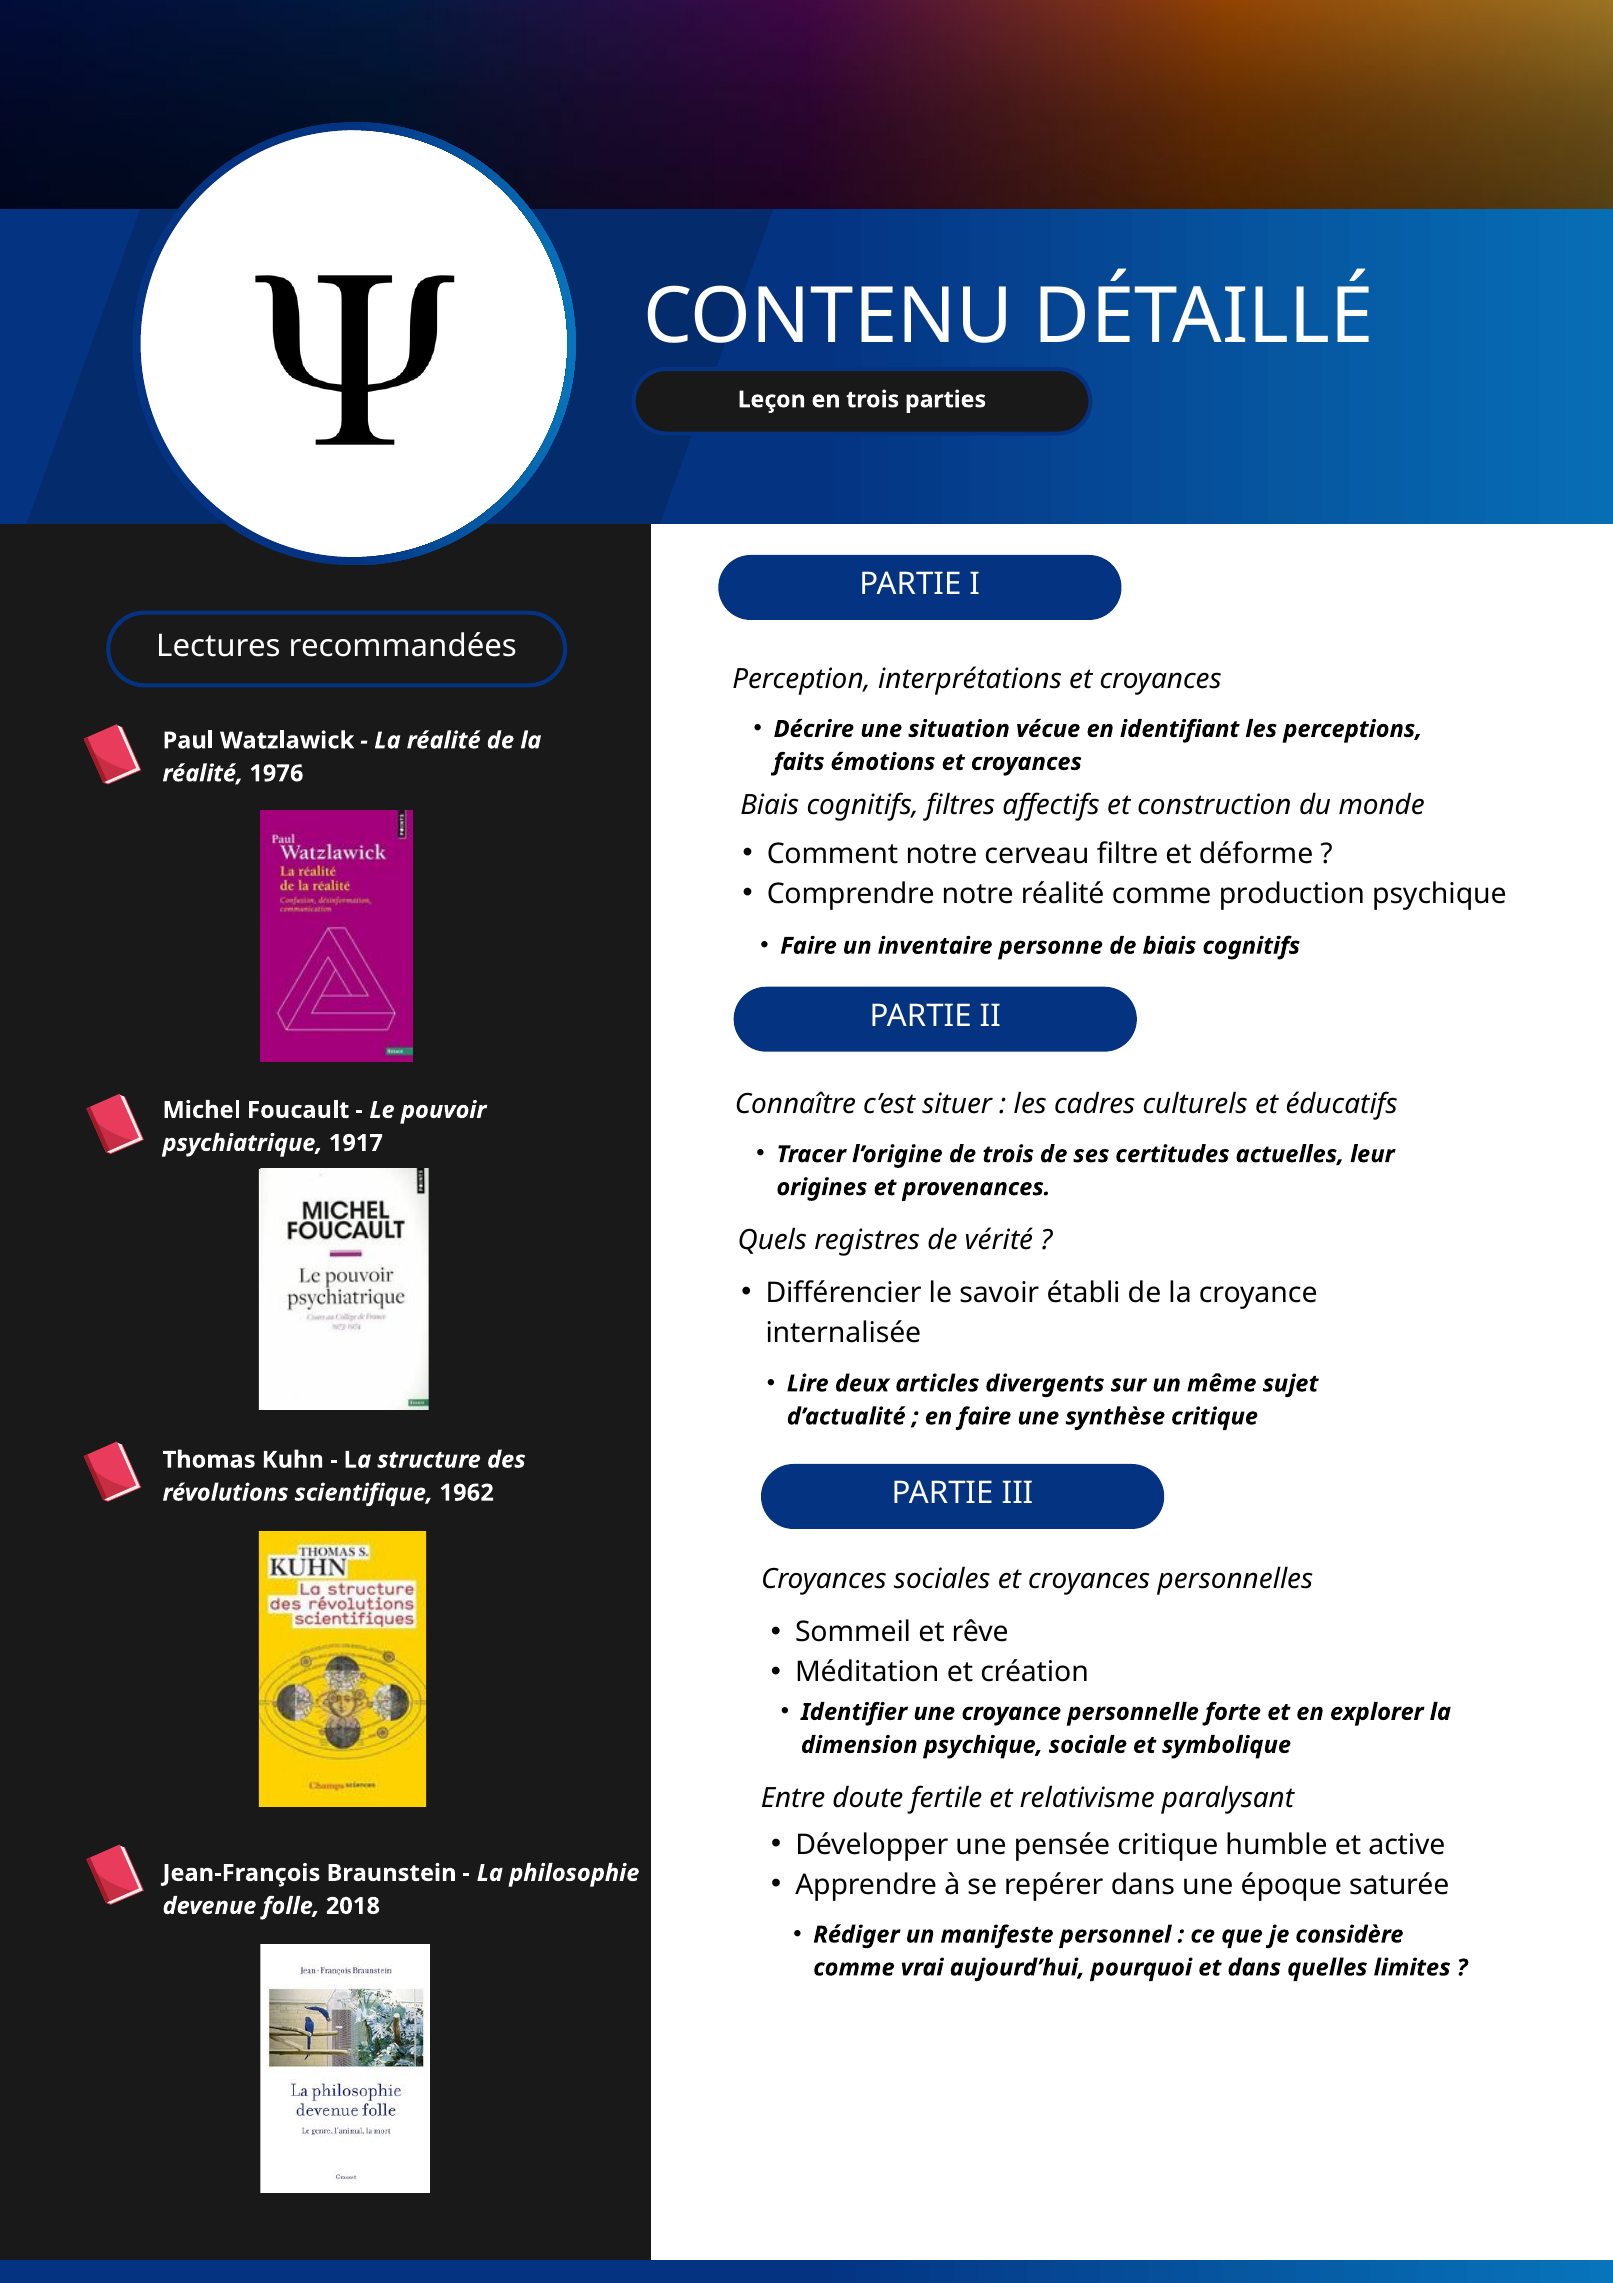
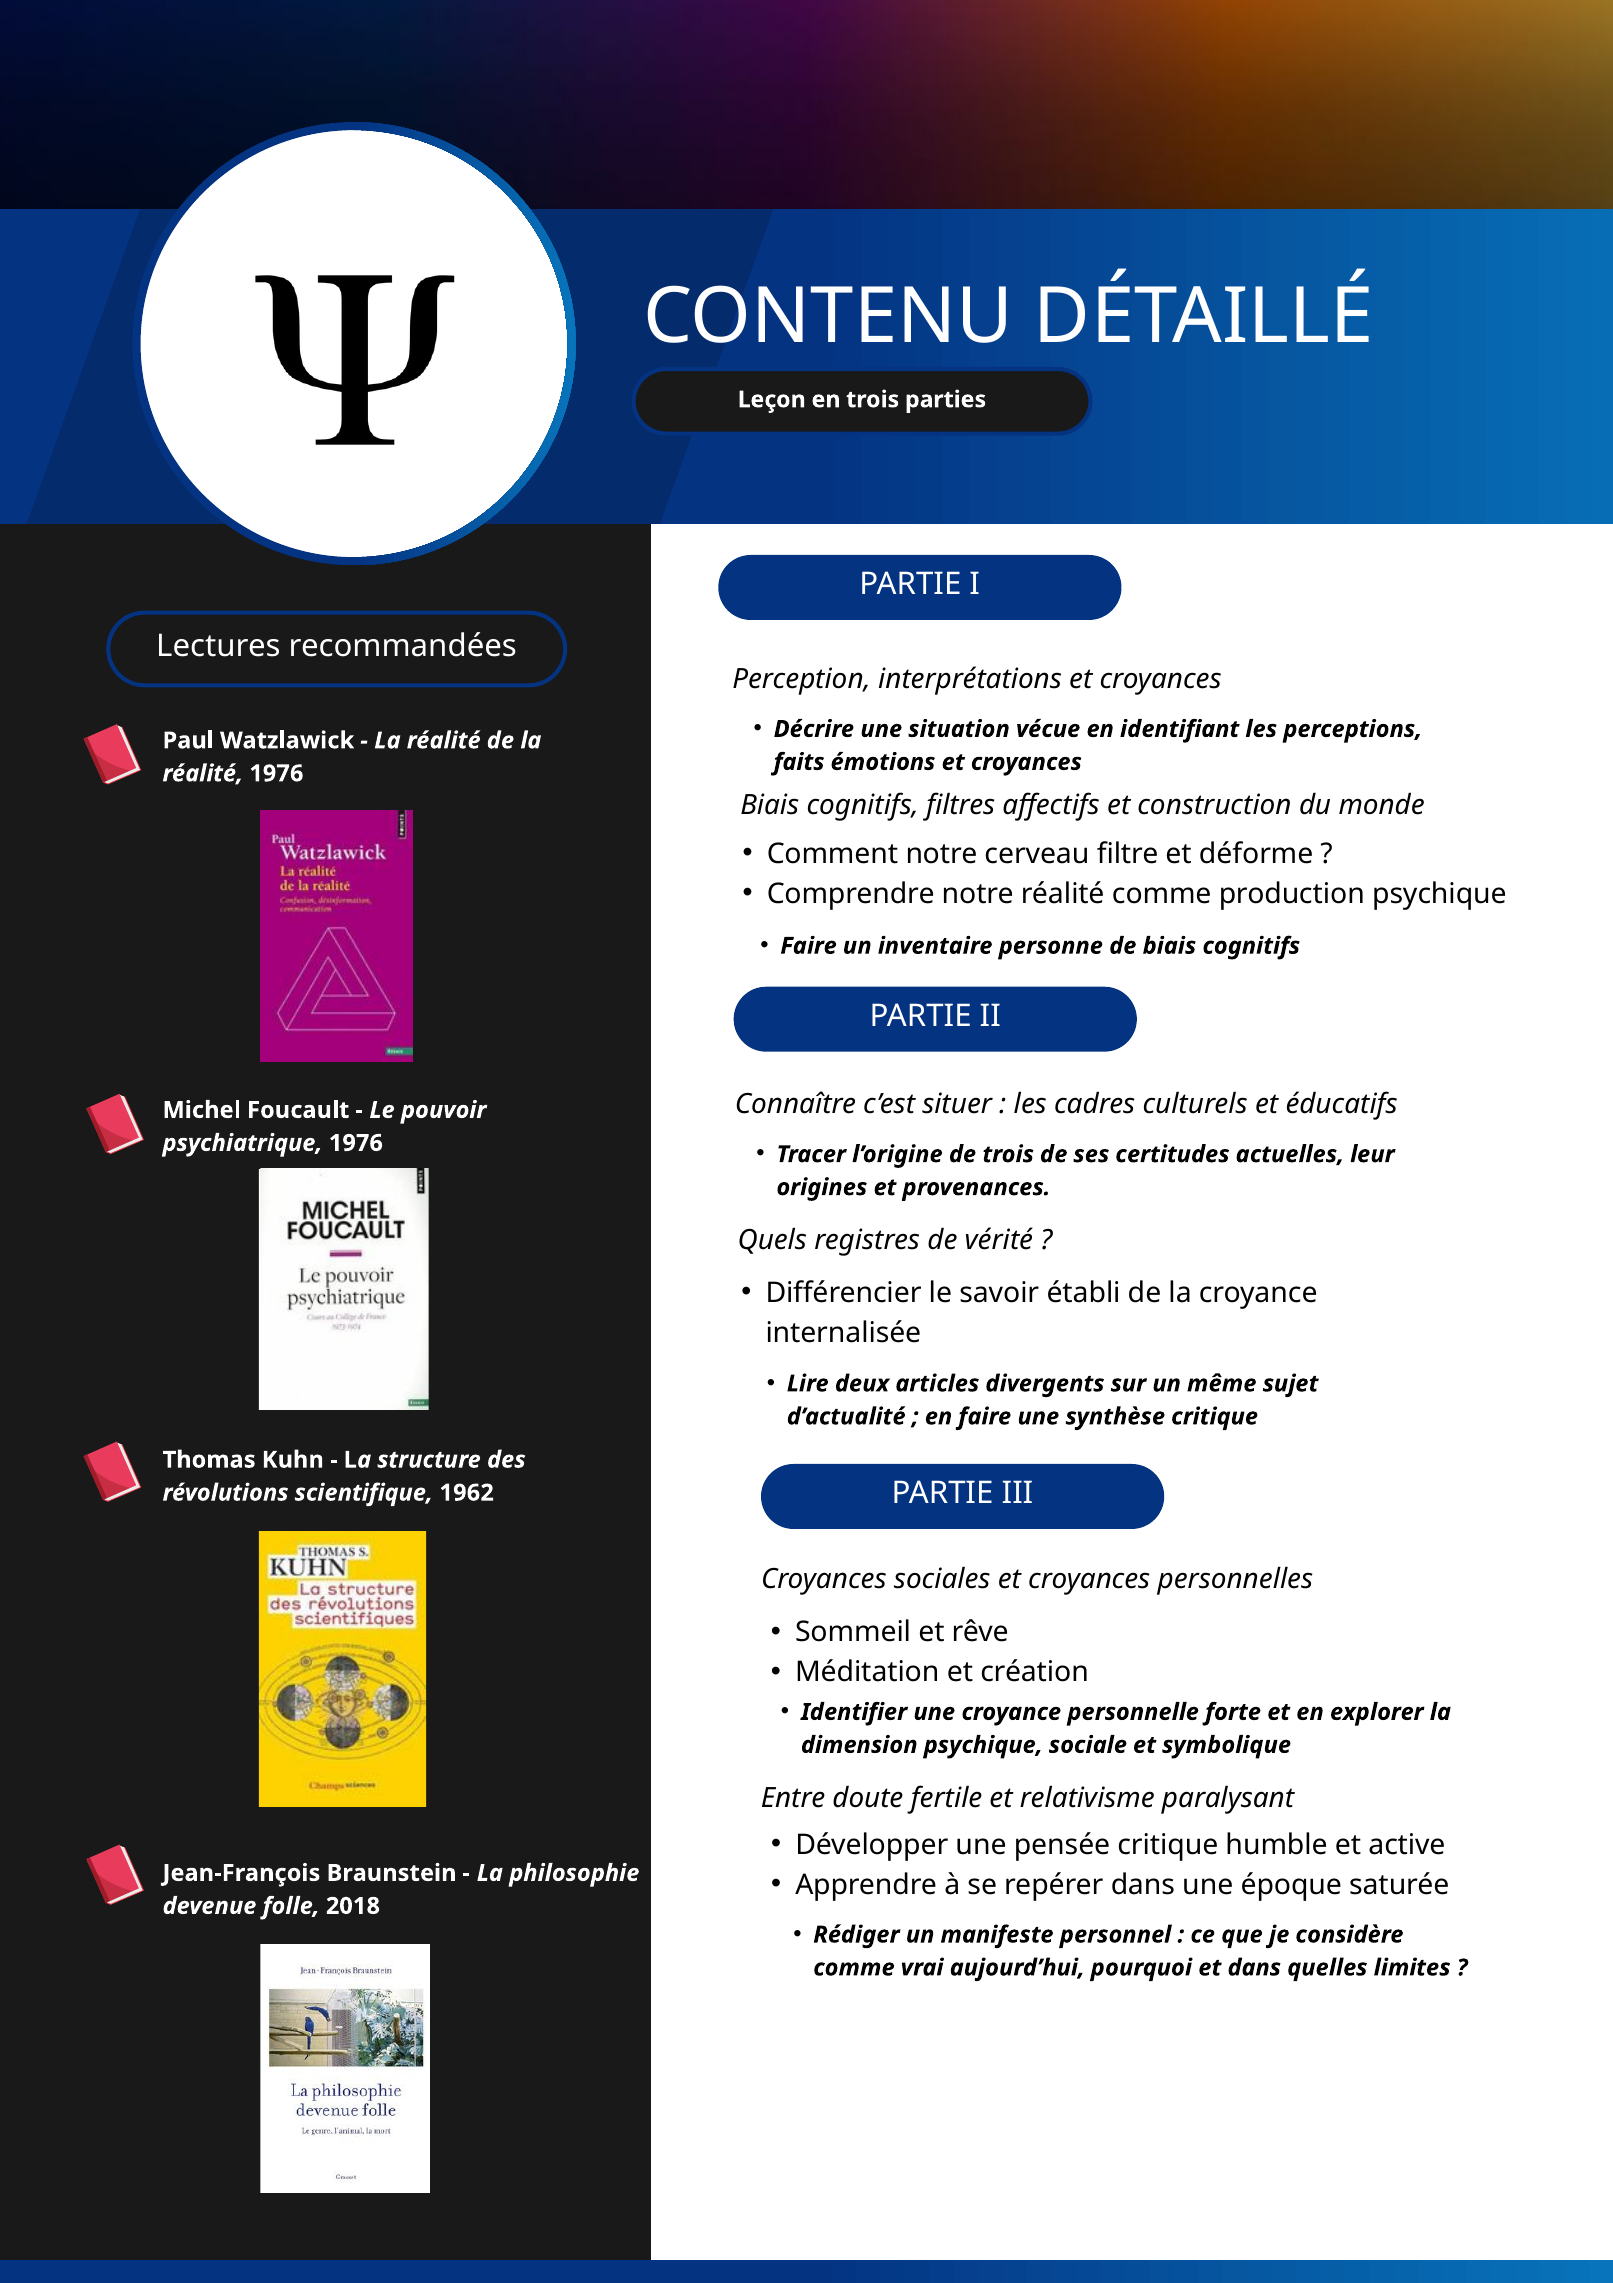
psychiatrique 1917: 1917 -> 1976 (356, 1143)
